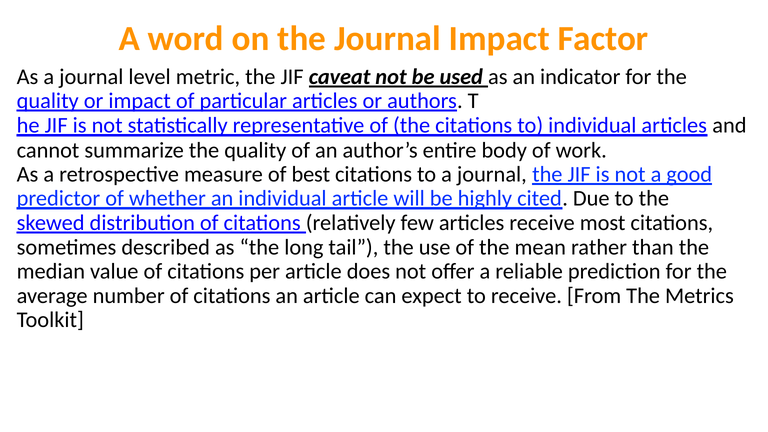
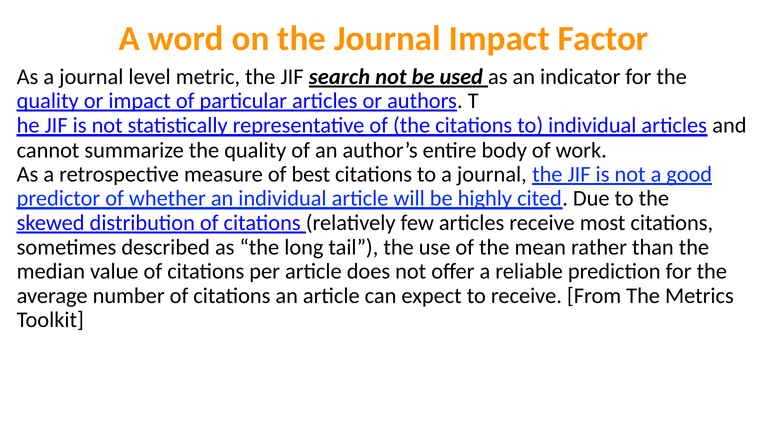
caveat: caveat -> search (340, 77)
